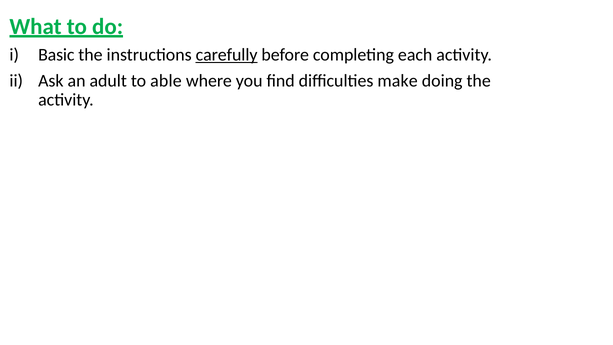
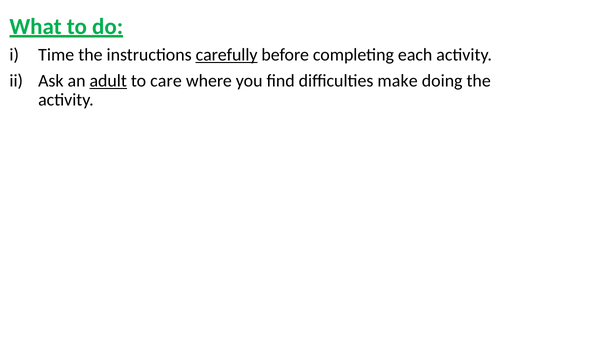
Basic: Basic -> Time (56, 55)
adult underline: none -> present (108, 81)
able: able -> care (166, 81)
